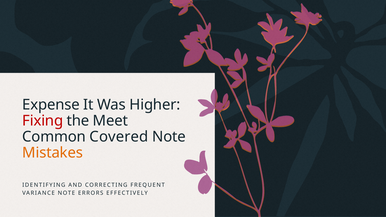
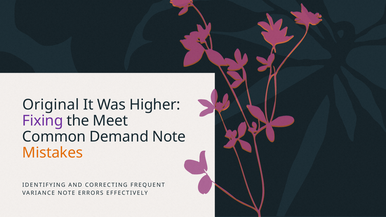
Expense: Expense -> Original (51, 105)
Fixing colour: red -> purple (43, 121)
Covered: Covered -> Demand (119, 137)
